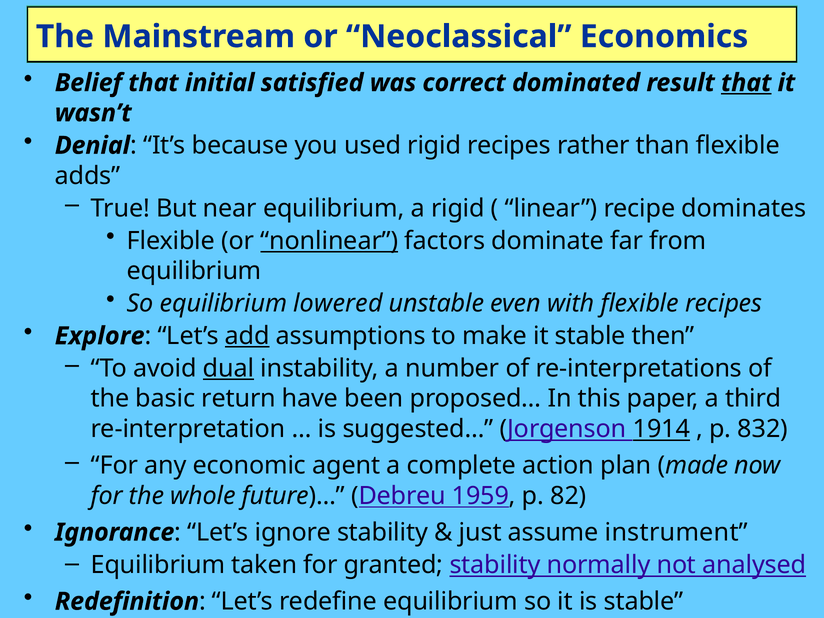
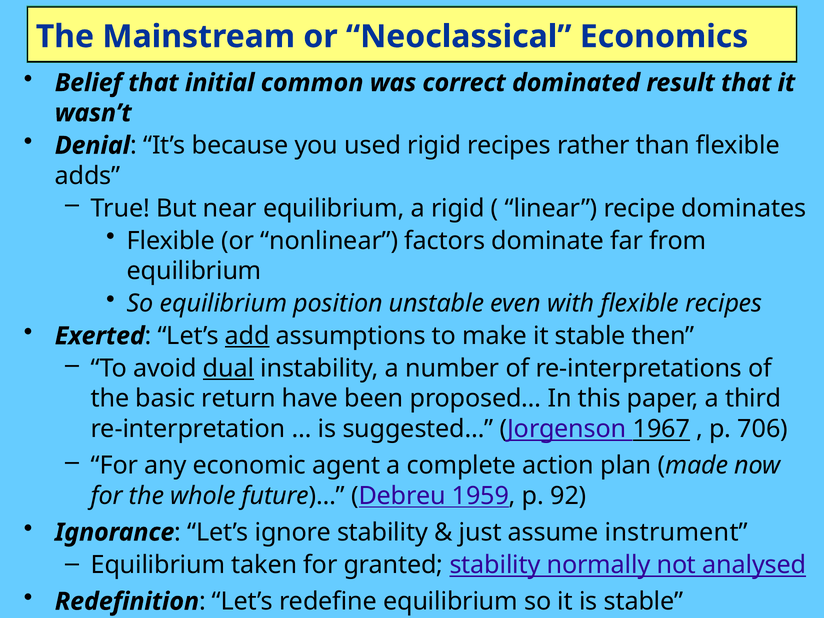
satisfied: satisfied -> common (312, 83)
that underline: present -> none (746, 83)
nonlinear underline: present -> none (329, 241)
lowered: lowered -> position (338, 303)
Explore: Explore -> Exerted (100, 336)
1914: 1914 -> 1967 (661, 429)
832: 832 -> 706 (763, 429)
82: 82 -> 92 (568, 496)
